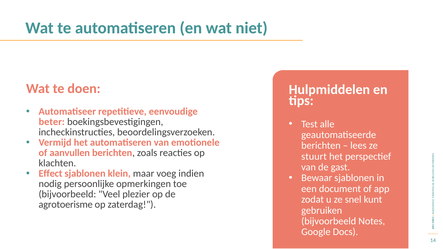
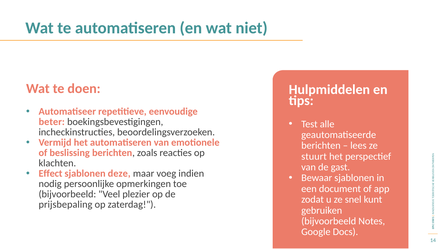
aanvullen: aanvullen -> beslissing (70, 153)
klein: klein -> deze (119, 174)
agrotoerisme: agrotoerisme -> prijsbepaling (66, 205)
